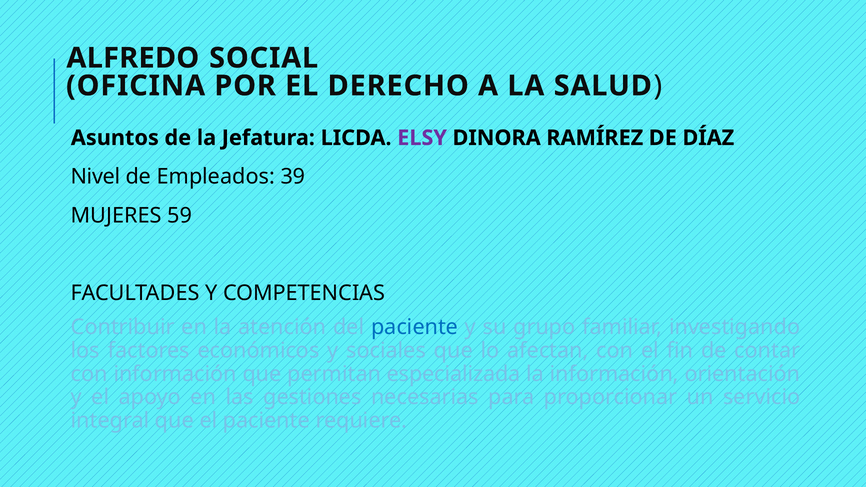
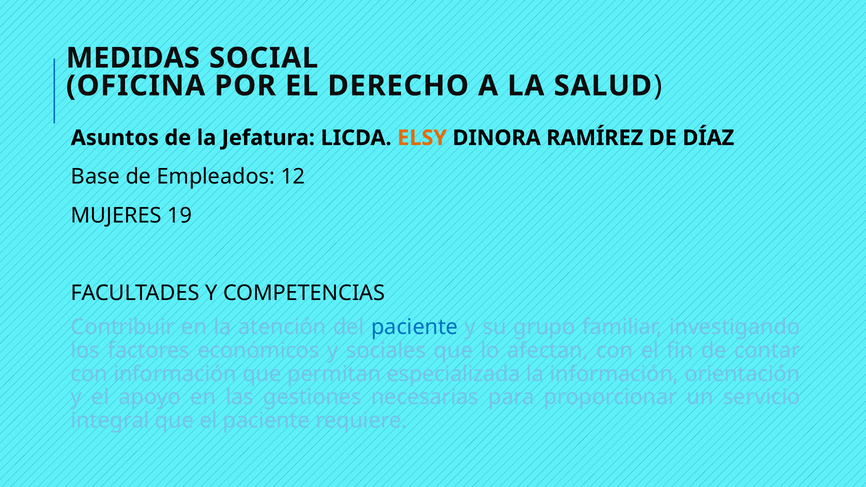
ALFREDO: ALFREDO -> MEDIDAS (133, 58)
ELSY colour: purple -> orange (422, 138)
Nivel: Nivel -> Base (95, 177)
39: 39 -> 12 (293, 177)
59: 59 -> 19 (180, 216)
